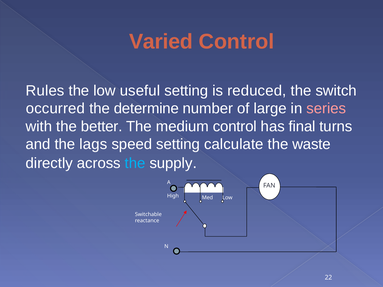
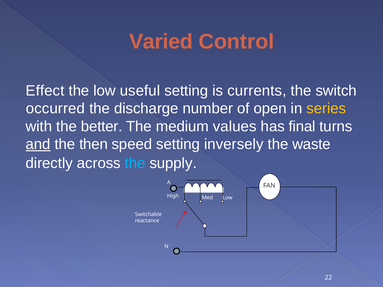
Rules: Rules -> Effect (45, 91)
reduced: reduced -> currents (257, 91)
determine: determine -> discharge (146, 109)
large: large -> open (270, 109)
series colour: pink -> yellow (326, 109)
medium control: control -> values (235, 127)
and underline: none -> present (38, 144)
lags: lags -> then (94, 144)
calculate: calculate -> inversely (234, 144)
